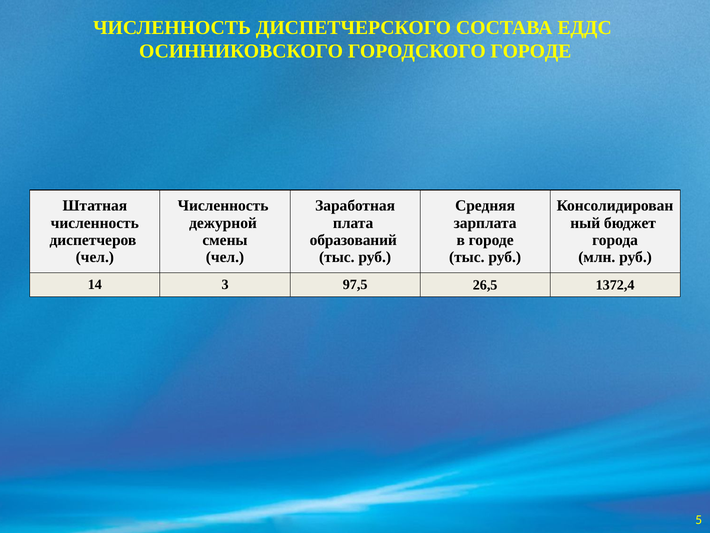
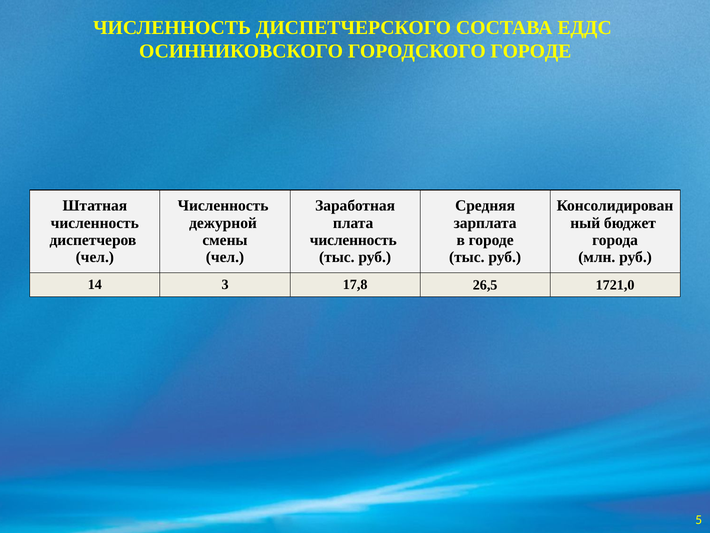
образований: образований -> численность (353, 240)
97,5: 97,5 -> 17,8 (355, 284)
1372,4: 1372,4 -> 1721,0 (615, 285)
